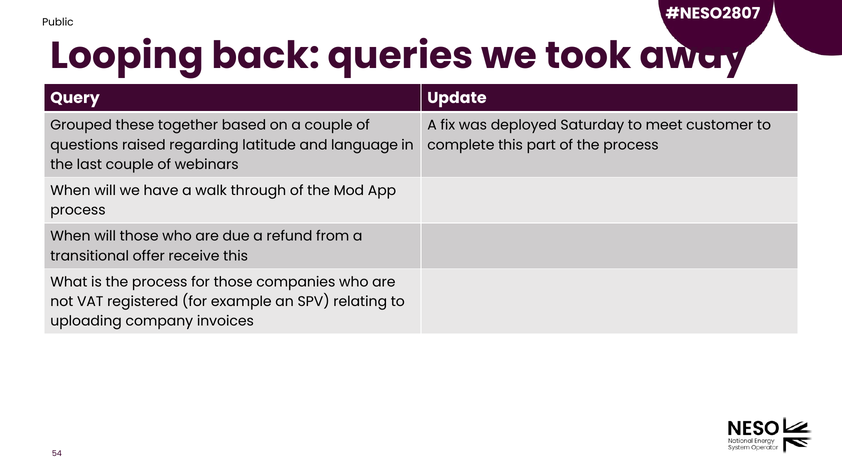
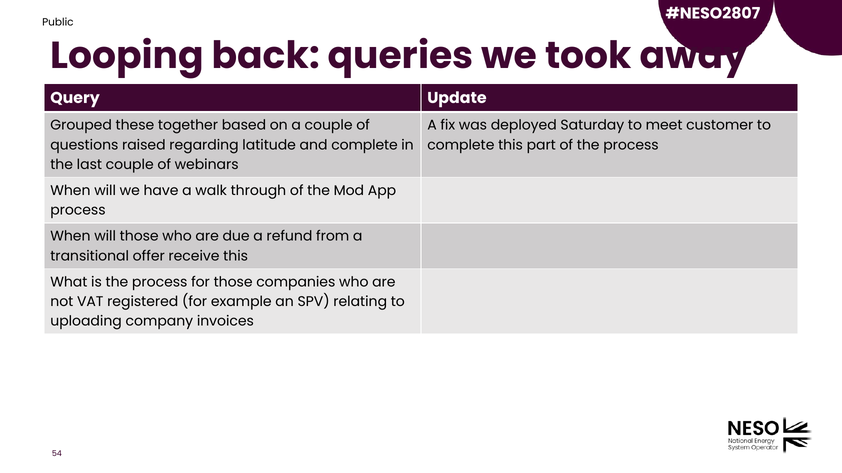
and language: language -> complete (365, 145)
